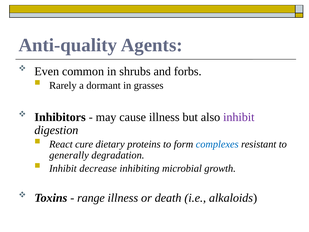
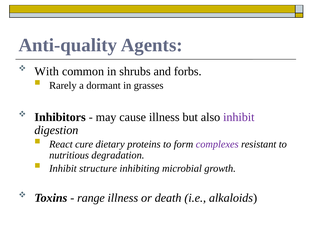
Even: Even -> With (47, 71)
complexes colour: blue -> purple (217, 144)
generally: generally -> nutritious (69, 155)
decrease: decrease -> structure (98, 168)
